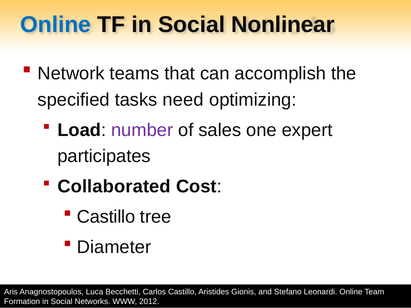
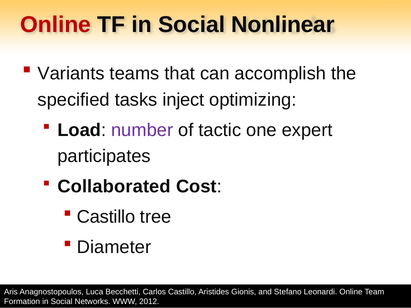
Online colour: blue -> red (55, 25)
Network: Network -> Variants (71, 74)
need: need -> inject (183, 100)
sales: sales -> tactic (220, 130)
